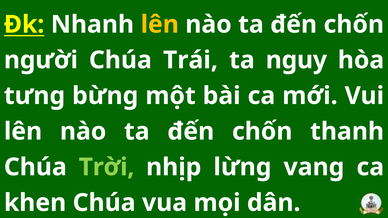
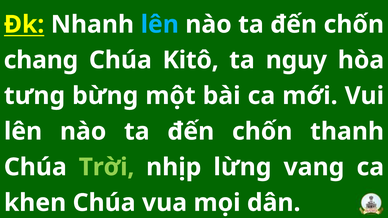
lên colour: yellow -> light blue (160, 24)
người: người -> chang (41, 60)
Trái: Trái -> Kitô (191, 60)
